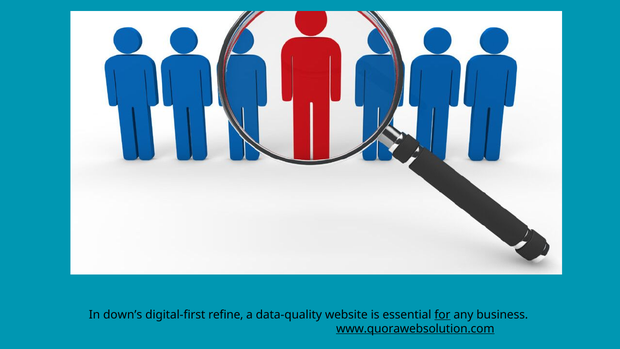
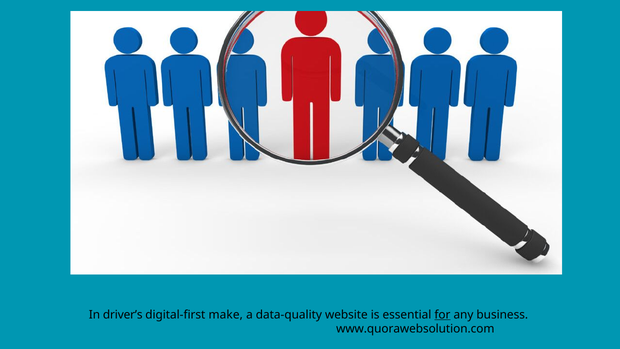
down’s: down’s -> driver’s (123, 315)
refine: refine -> make (226, 315)
www.quorawebsolution.com underline: present -> none (415, 329)
